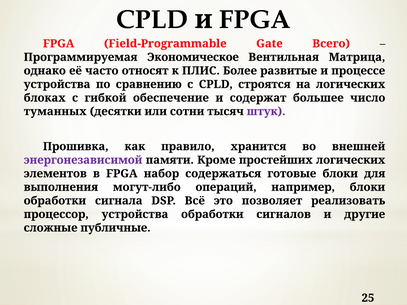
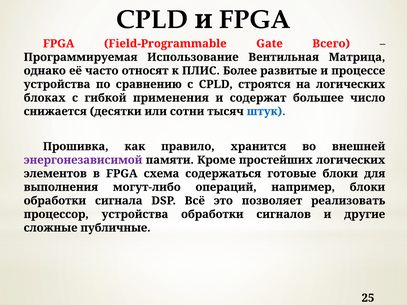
Экономическое: Экономическое -> Использование (193, 57)
обеспечение: обеспечение -> применения (171, 98)
туманных: туманных -> снижается (55, 112)
штук colour: purple -> blue (266, 112)
набор: набор -> схема (162, 174)
